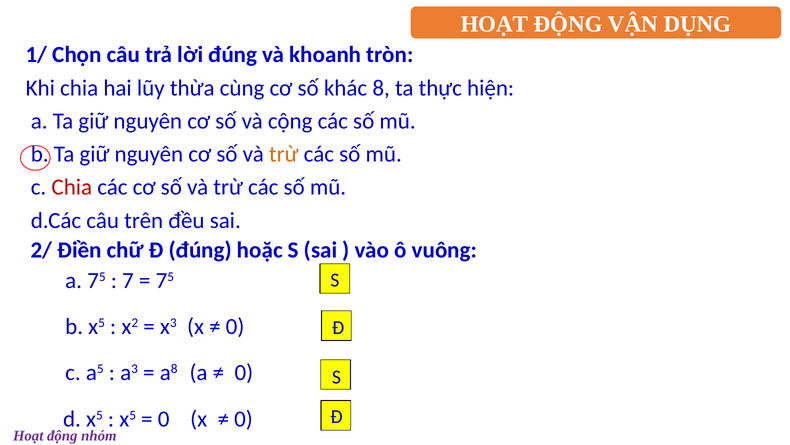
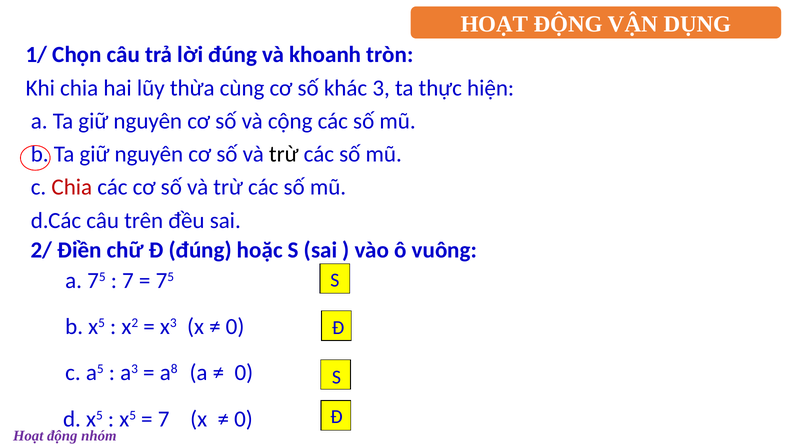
8: 8 -> 3 (381, 88)
trừ colour: orange -> black (284, 154)
0: 0 -> 7 (164, 418)
